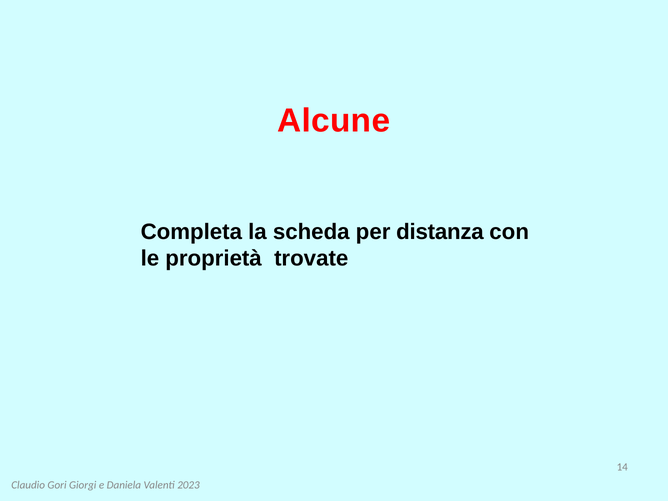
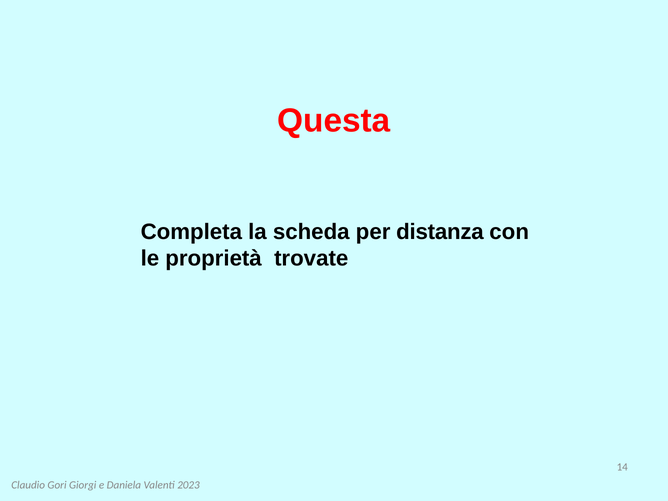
Alcune: Alcune -> Questa (334, 121)
